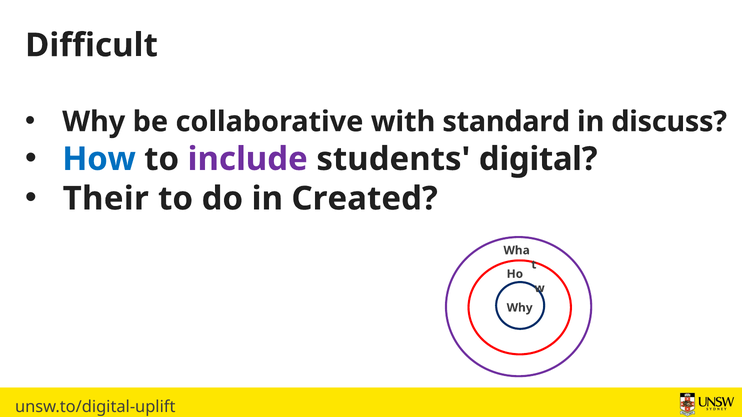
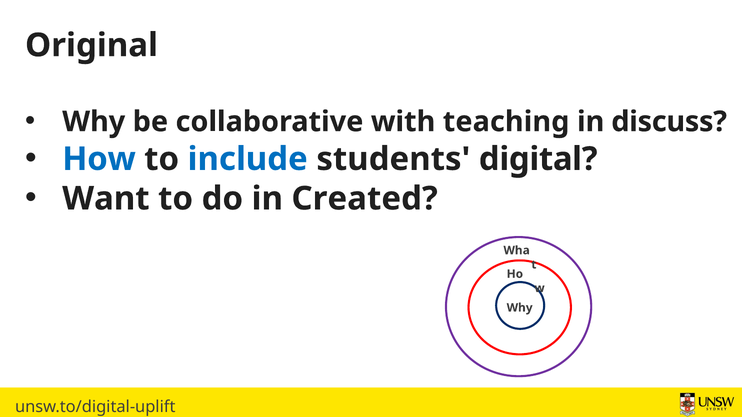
Difficult: Difficult -> Original (92, 45)
standard: standard -> teaching (506, 122)
include colour: purple -> blue (248, 159)
Their: Their -> Want (106, 199)
